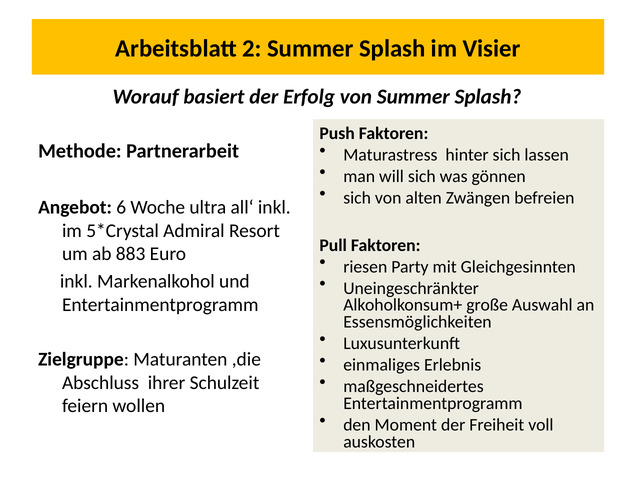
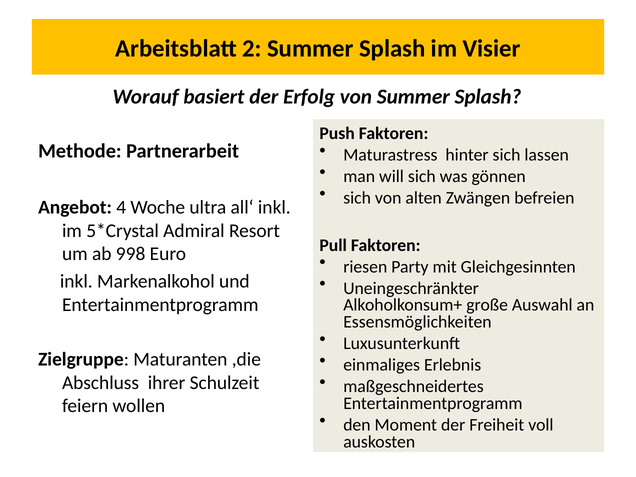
6: 6 -> 4 (121, 207)
883: 883 -> 998 (131, 254)
